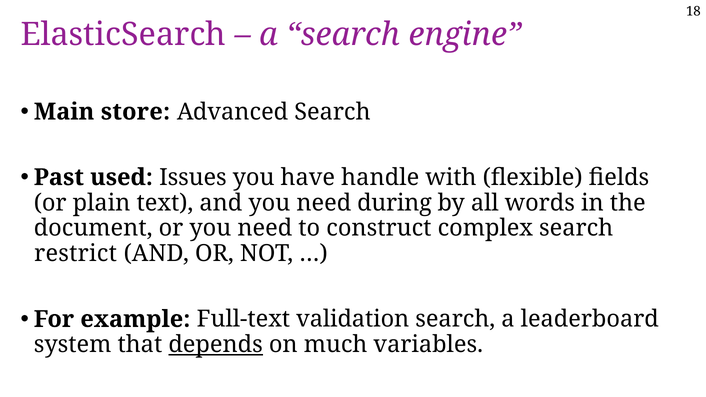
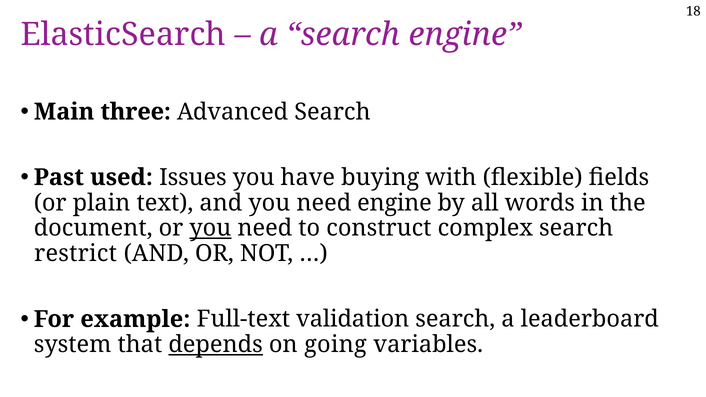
store: store -> three (136, 112)
handle: handle -> buying (380, 177)
need during: during -> engine (394, 203)
you underline: none -> present (210, 228)
much: much -> going (335, 345)
